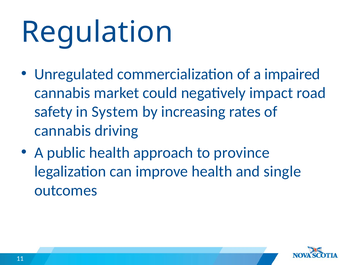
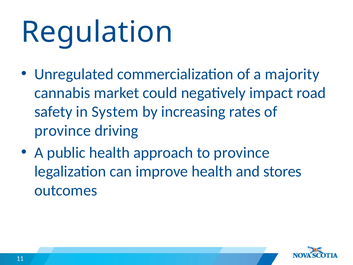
impaired: impaired -> majority (292, 74)
cannabis: cannabis -> province (63, 131)
single: single -> stores (282, 171)
